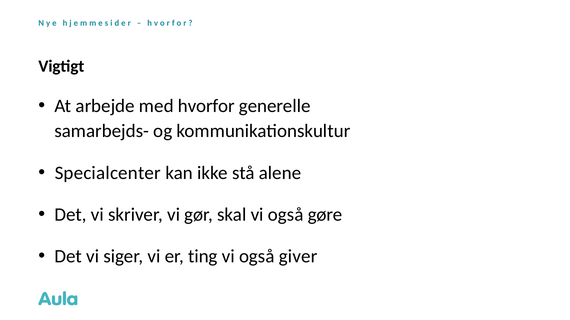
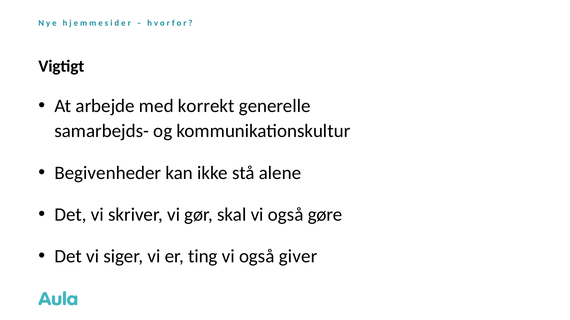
hvorfor: hvorfor -> korrekt (206, 106)
Specialcenter: Specialcenter -> Begivenheder (108, 173)
